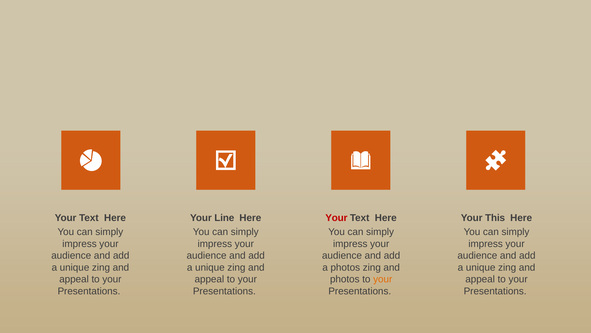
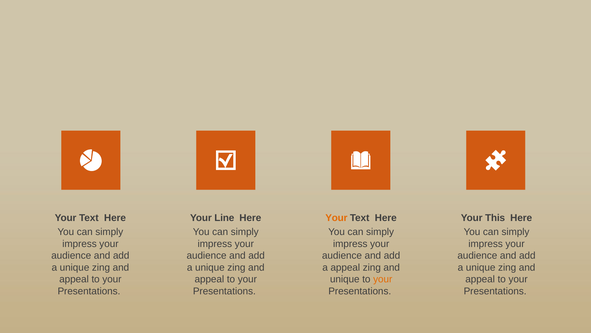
Your colour: red -> orange (336, 218)
a photos: photos -> appeal (345, 267)
photos: photos -> unique (345, 279)
